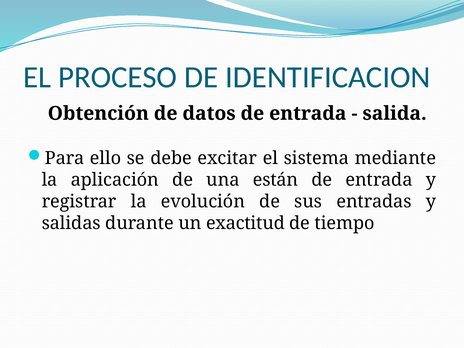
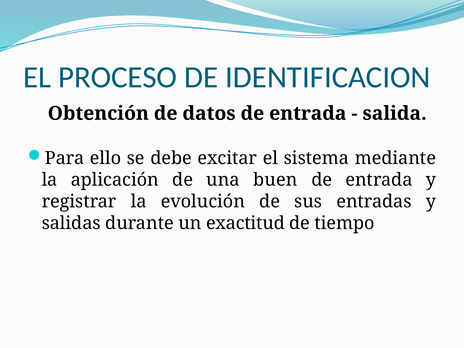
están: están -> buen (275, 180)
